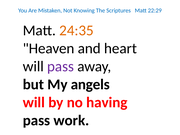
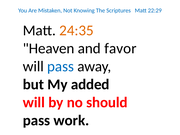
heart: heart -> favor (120, 48)
pass colour: purple -> blue (61, 66)
angels: angels -> added (90, 84)
having: having -> should (107, 102)
